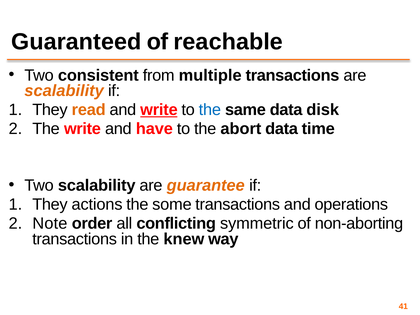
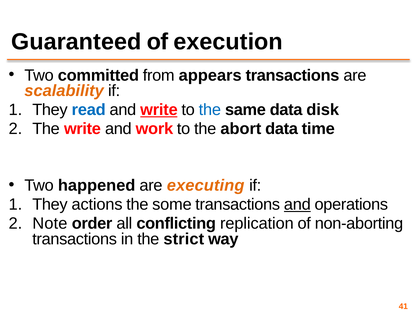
reachable: reachable -> execution (228, 42)
consistent: consistent -> committed (98, 75)
multiple: multiple -> appears (210, 75)
read colour: orange -> blue (89, 110)
have: have -> work (154, 129)
Two scalability: scalability -> happened (97, 186)
guarantee: guarantee -> executing (206, 186)
and underline: none -> present (297, 204)
symmetric: symmetric -> replication (257, 223)
knew: knew -> strict (184, 239)
